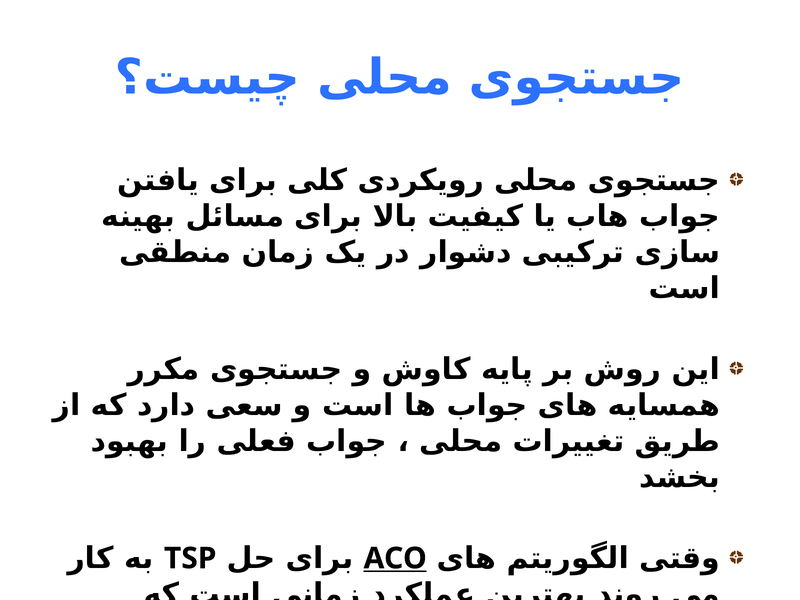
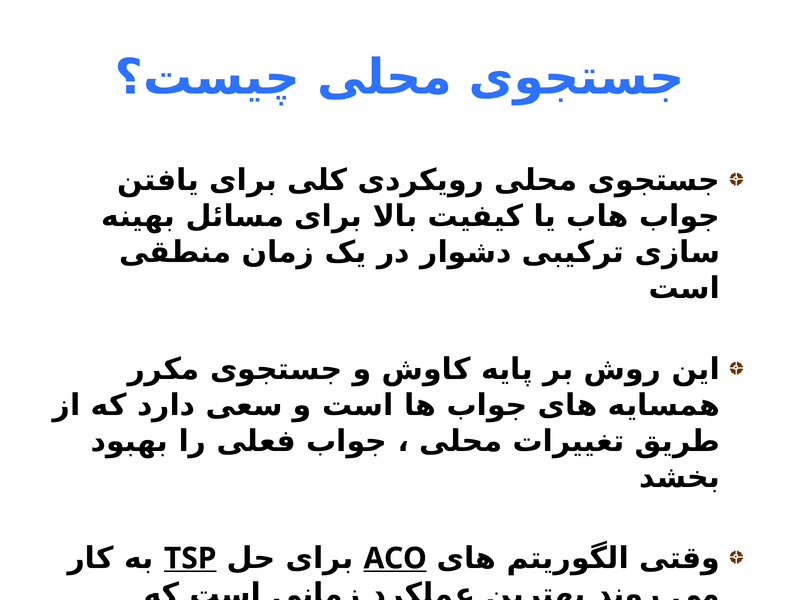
TSP underline: none -> present (190, 558)
